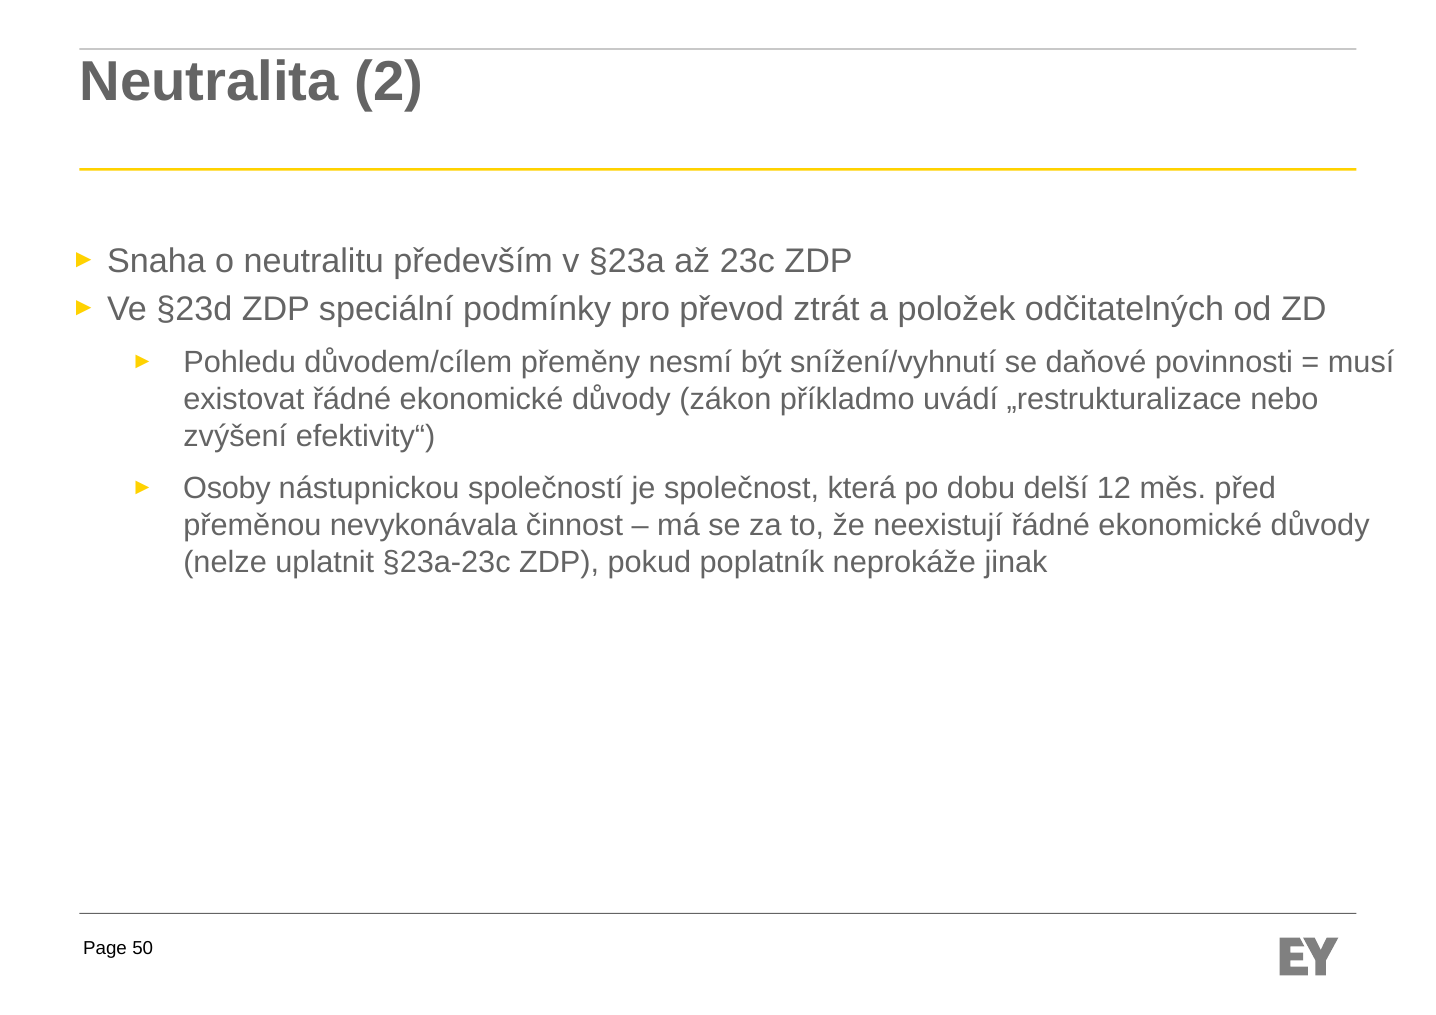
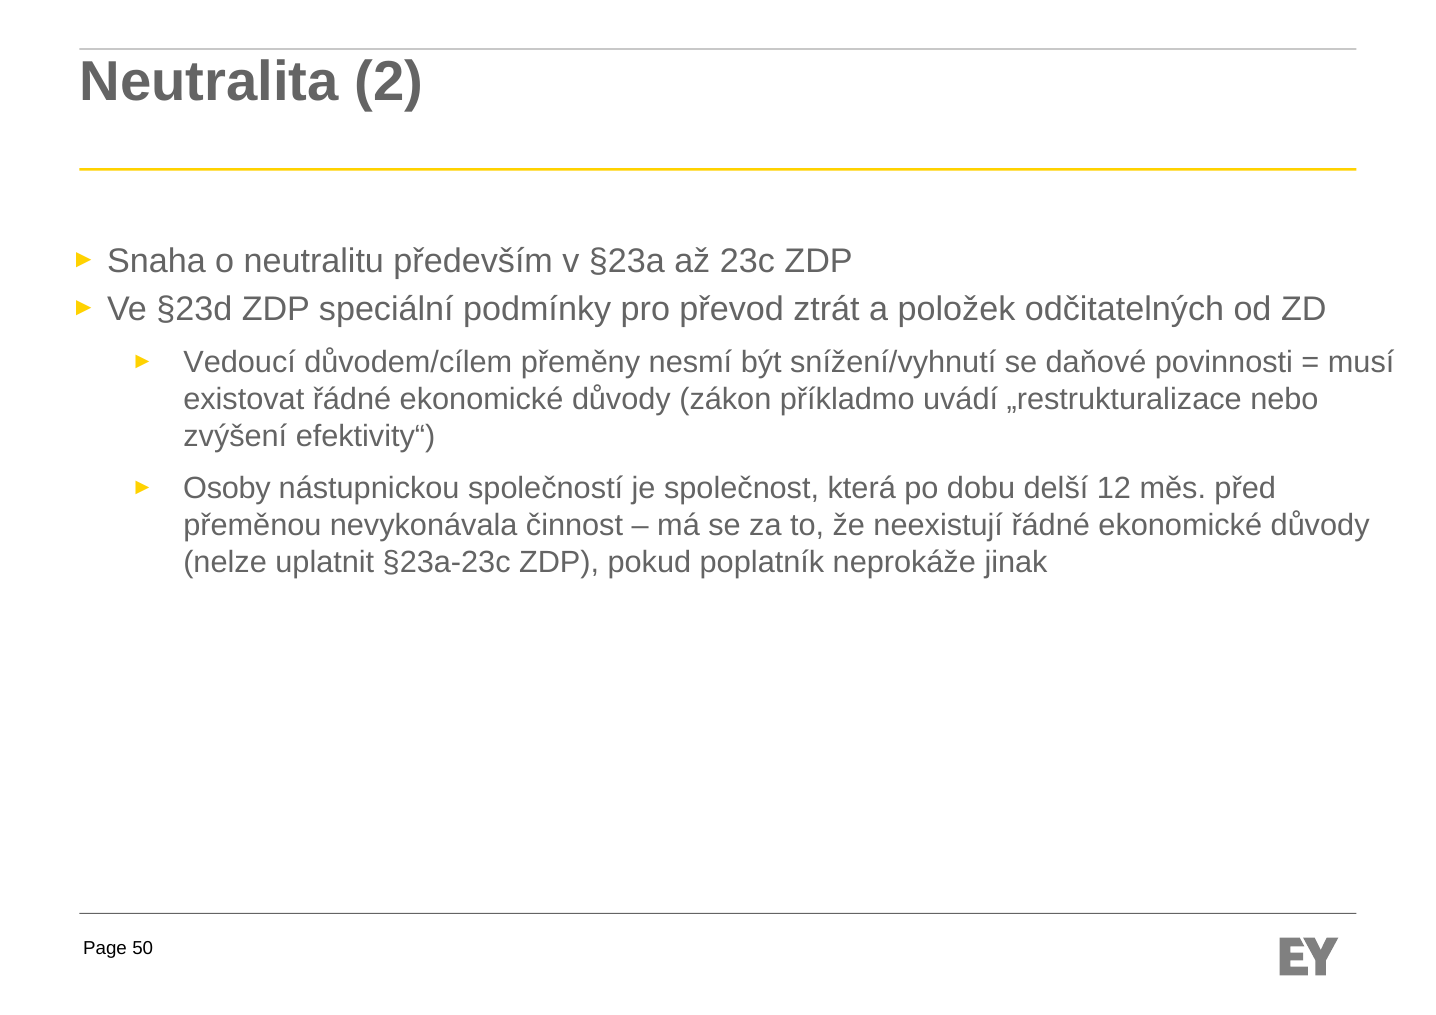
Pohledu: Pohledu -> Vedoucí (240, 363)
